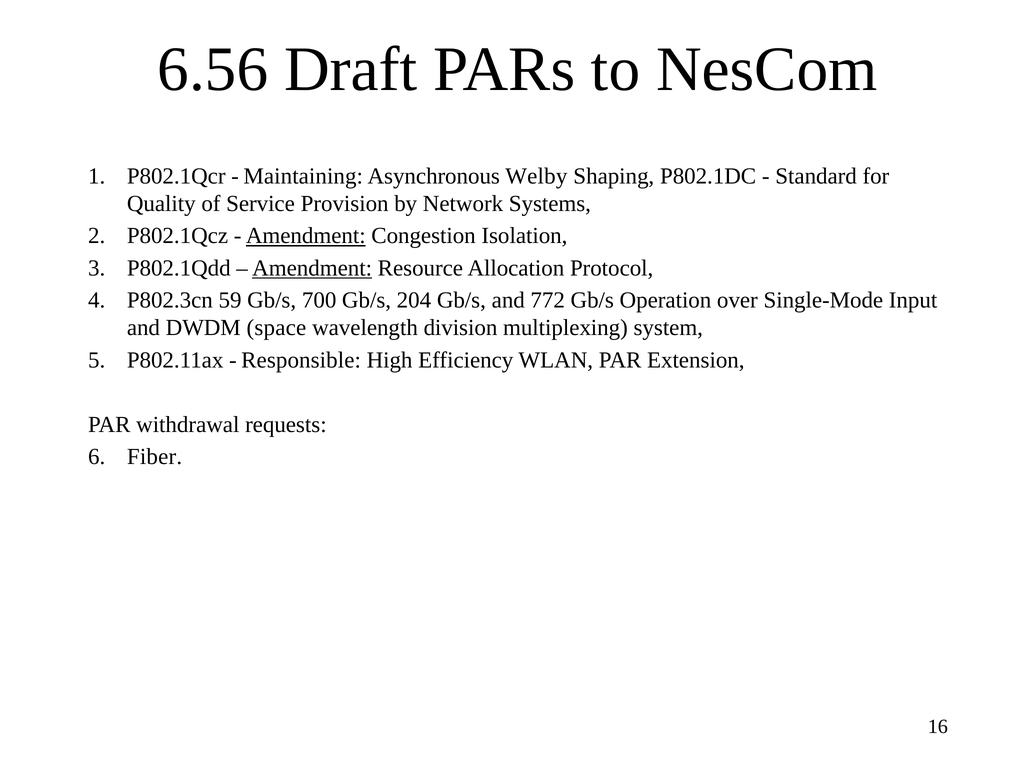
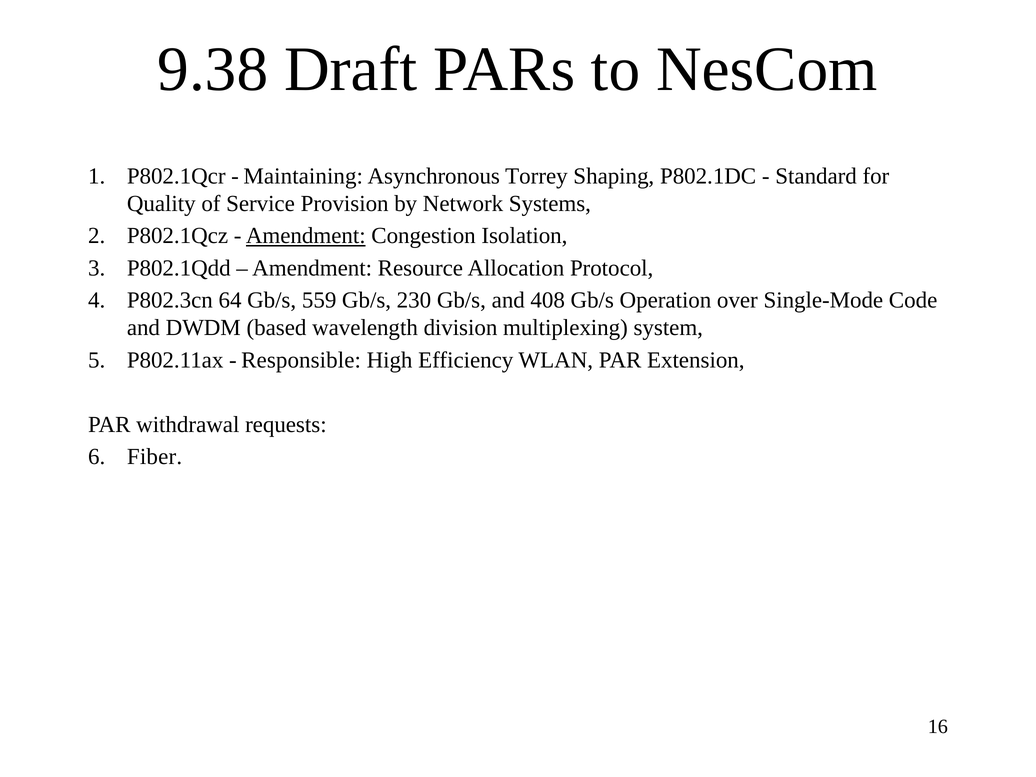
6.56: 6.56 -> 9.38 (213, 69)
Welby: Welby -> Torrey (536, 176)
Amendment underline: present -> none (312, 268)
59: 59 -> 64 (230, 300)
700: 700 -> 559 (319, 300)
204: 204 -> 230 (414, 300)
772: 772 -> 408 (548, 300)
Input: Input -> Code (913, 300)
space: space -> based (277, 328)
